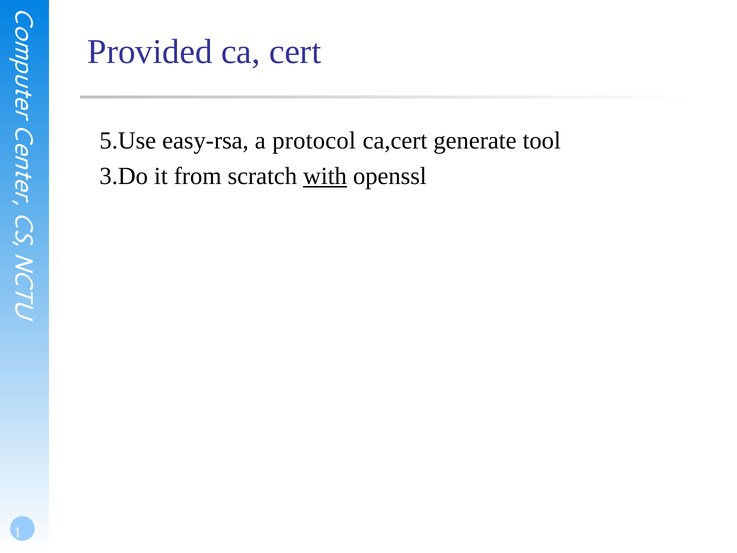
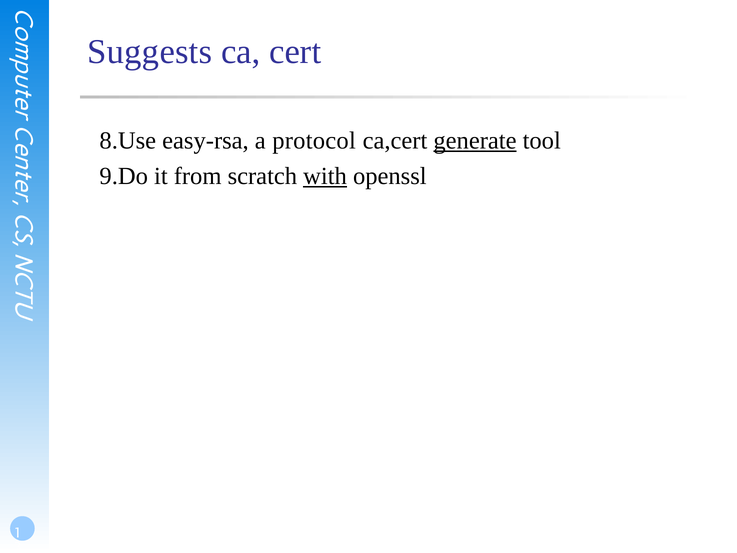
Provided: Provided -> Suggests (150, 52)
5.Use: 5.Use -> 8.Use (128, 141)
generate underline: none -> present (475, 141)
3.Do: 3.Do -> 9.Do (124, 176)
